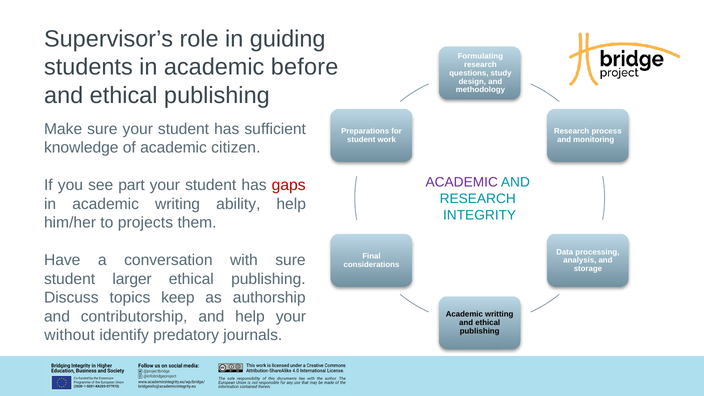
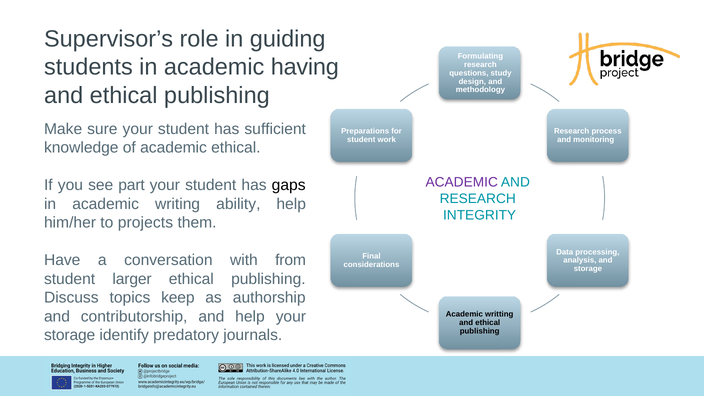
before: before -> having (305, 67)
academic citizen: citizen -> ethical (236, 148)
gaps colour: red -> black (289, 185)
with sure: sure -> from (291, 260)
without: without -> storage (70, 335)
